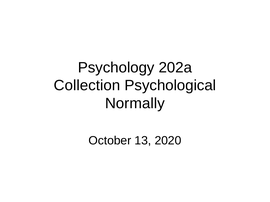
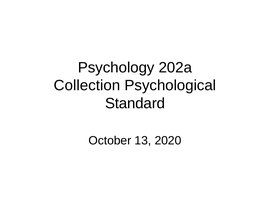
Normally: Normally -> Standard (135, 104)
